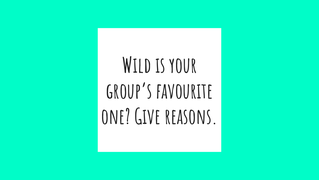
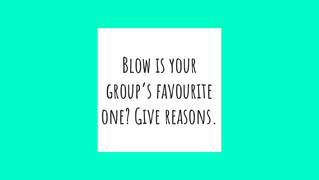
Wild: Wild -> Blow (137, 66)
